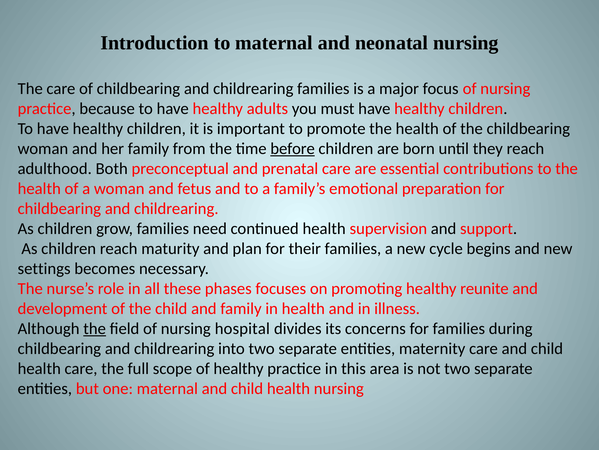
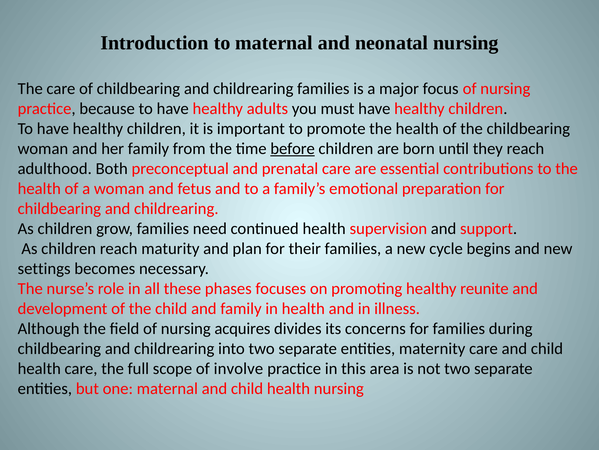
the underline: present -> none (95, 328)
hospital: hospital -> acquires (242, 328)
of healthy: healthy -> involve (238, 368)
